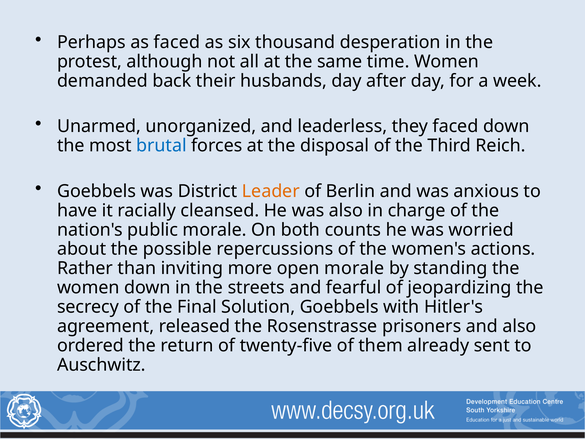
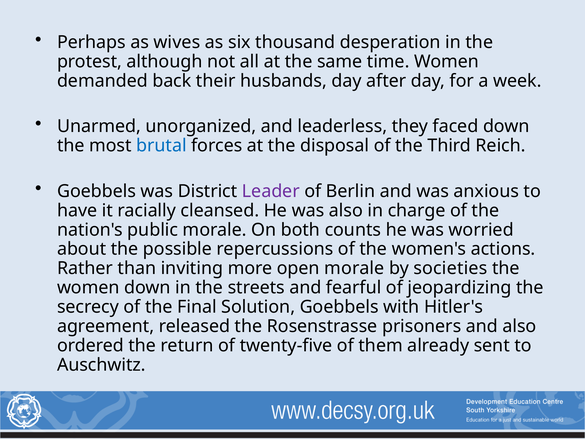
as faced: faced -> wives (177, 42)
Leader colour: orange -> purple (271, 191)
standing: standing -> societies (450, 268)
